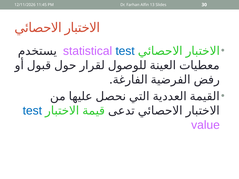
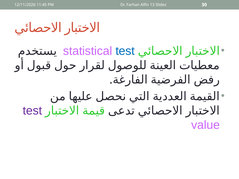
test colour: blue -> purple (32, 111)
